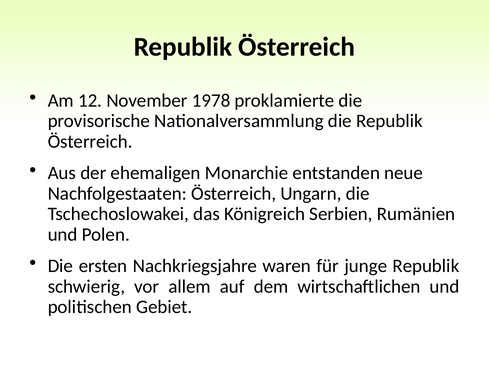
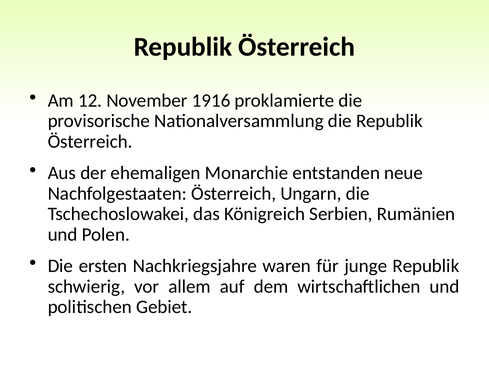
1978: 1978 -> 1916 (211, 101)
